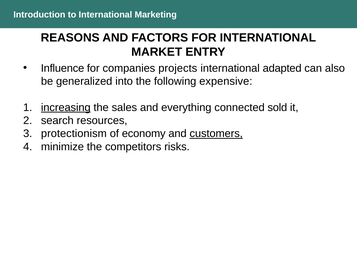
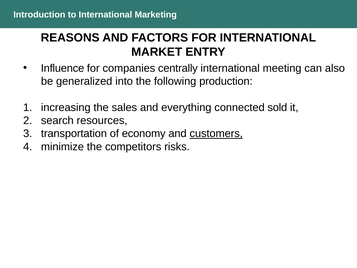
projects: projects -> centrally (178, 68)
adapted: adapted -> meeting (282, 68)
expensive: expensive -> production (226, 81)
increasing underline: present -> none (66, 107)
protectionism: protectionism -> transportation (74, 134)
